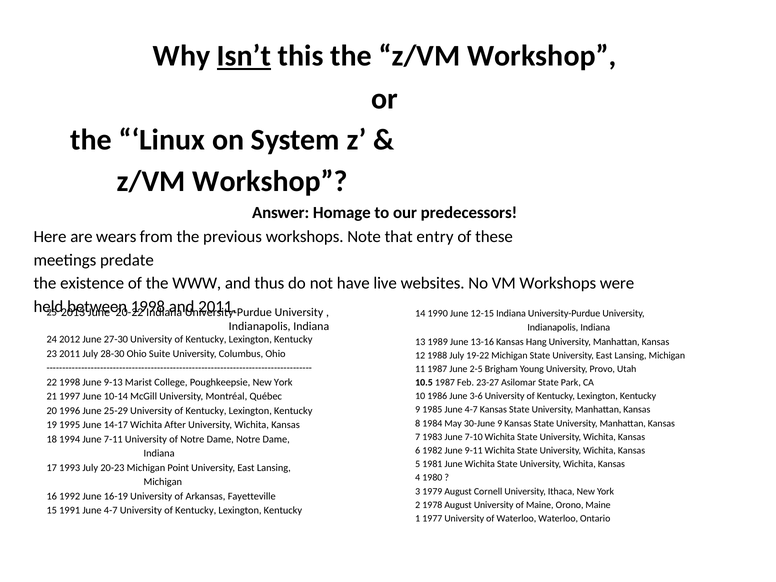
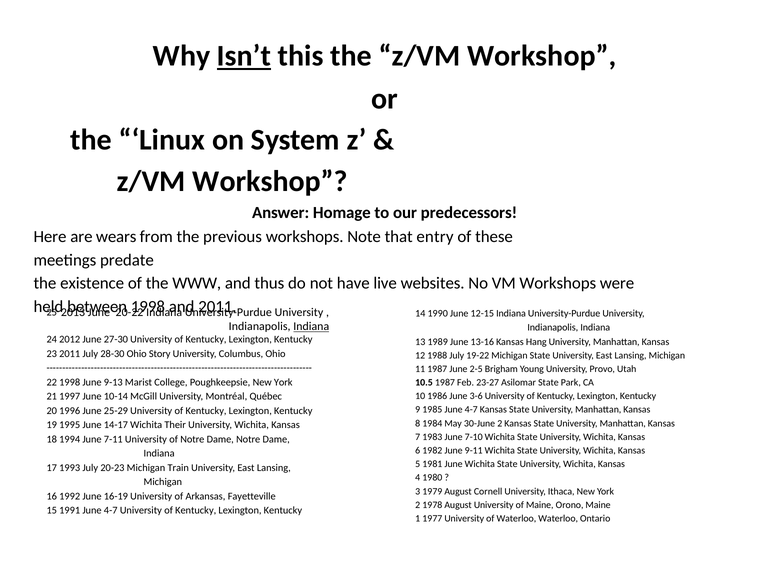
Indiana underline: none -> present (311, 327)
Suite: Suite -> Story (160, 354)
30-June 9: 9 -> 2 (500, 423)
After: After -> Their (175, 425)
Point: Point -> Train (178, 468)
